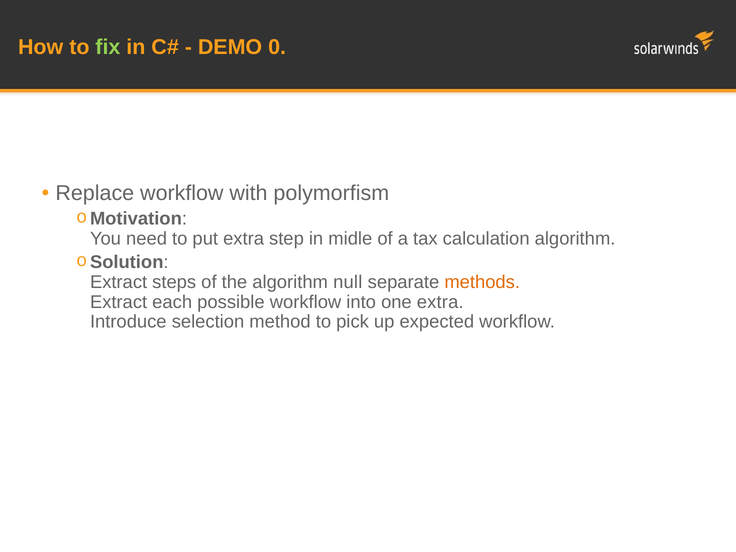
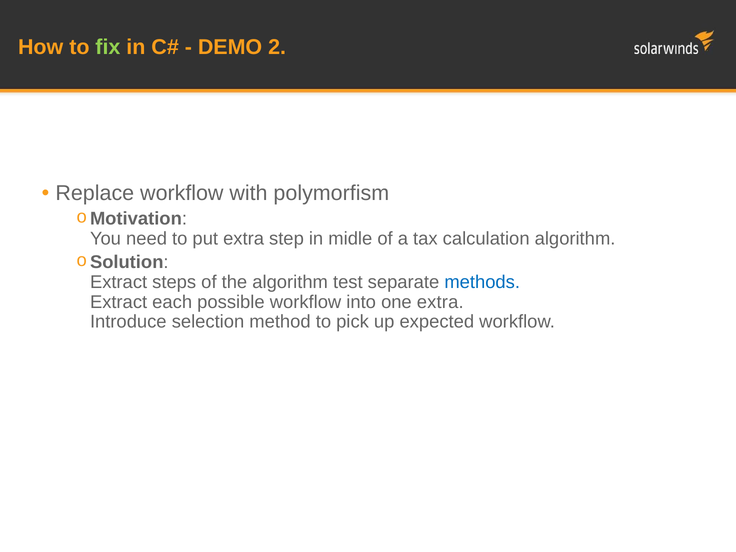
0: 0 -> 2 (277, 47)
null: null -> test (348, 282)
methods colour: orange -> blue (482, 282)
